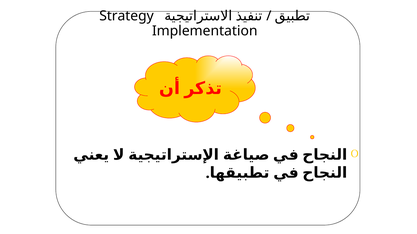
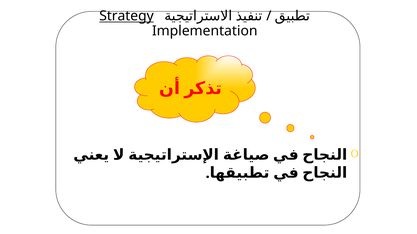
Strategy underline: none -> present (126, 16)
